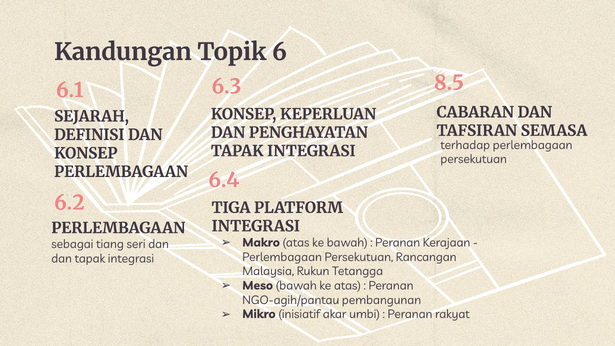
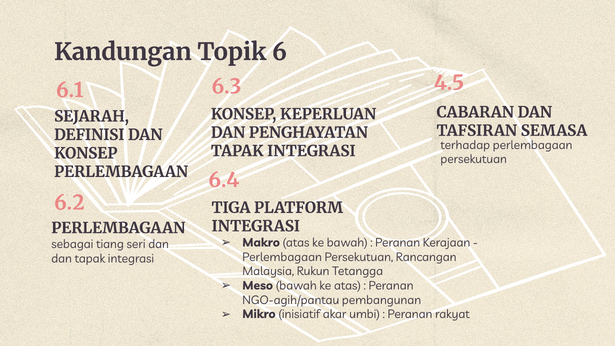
8.5: 8.5 -> 4.5 (449, 83)
